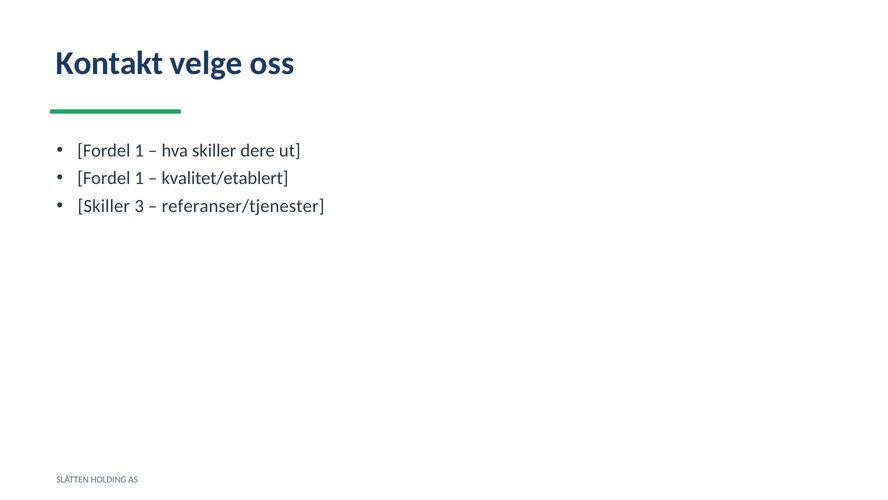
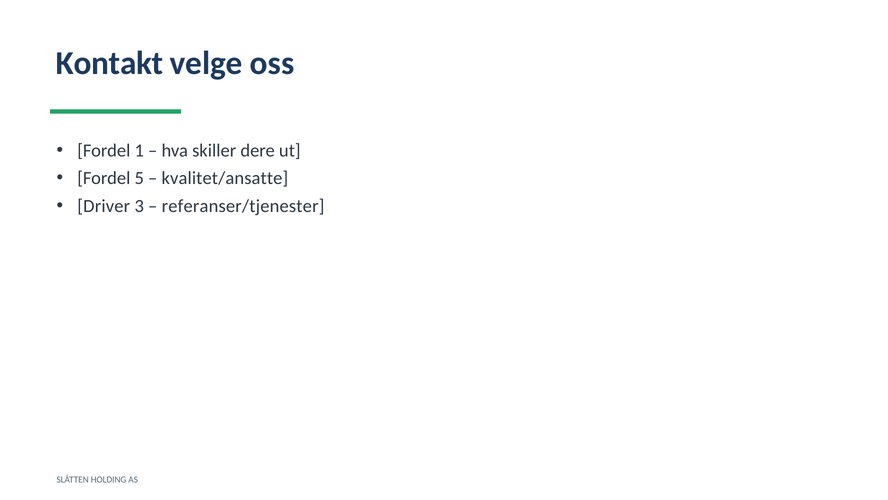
1: 1 -> 5 (139, 178)
kvalitet/etablert: kvalitet/etablert -> kvalitet/ansatte (225, 178)
Skiller: Skiller -> Driver (104, 206)
